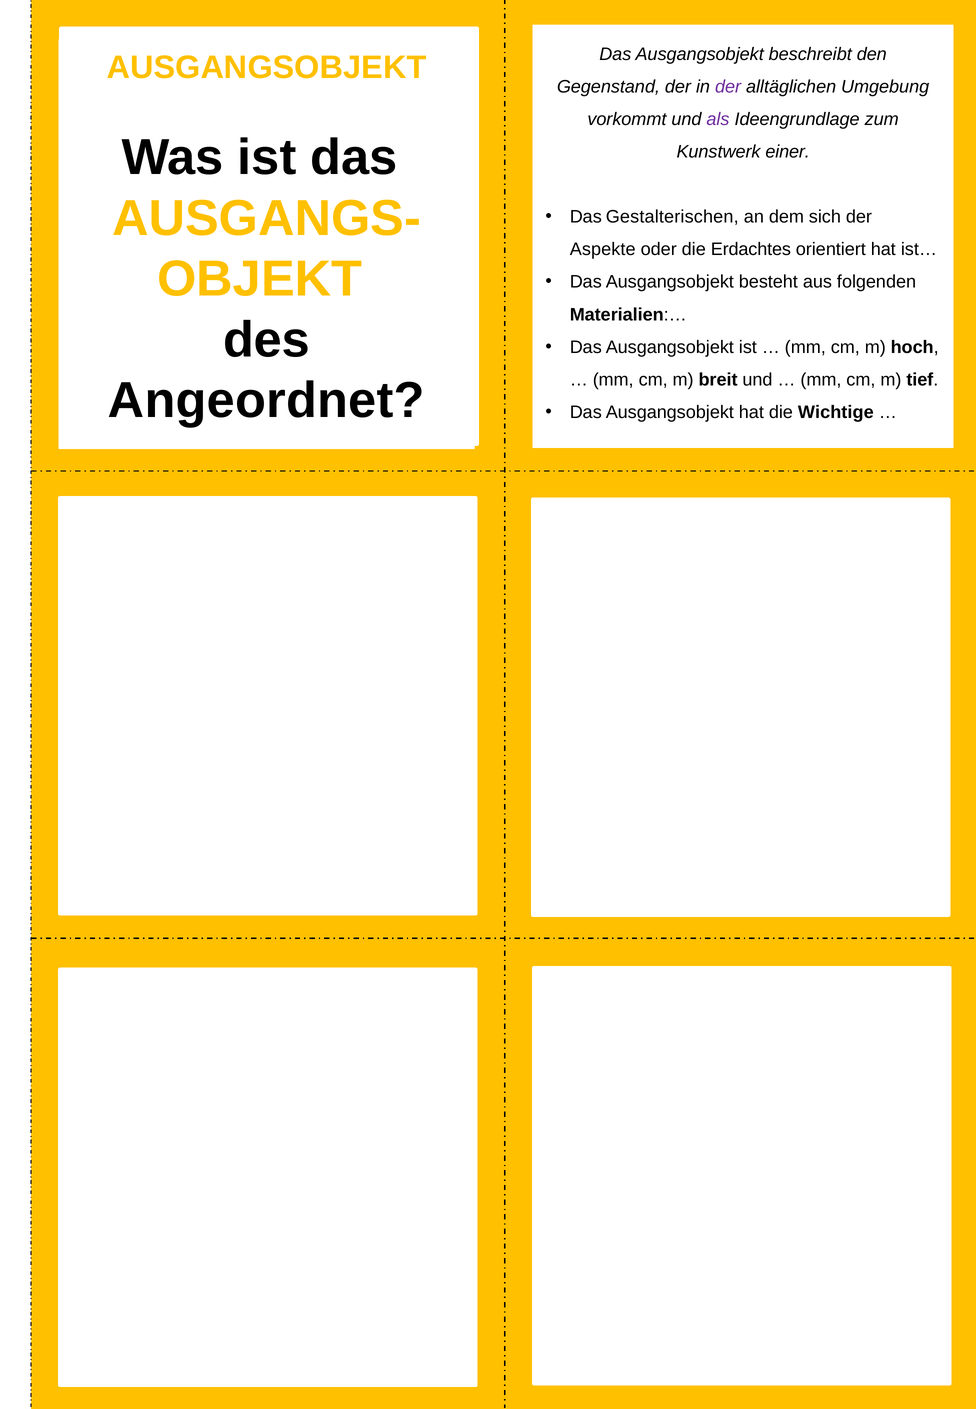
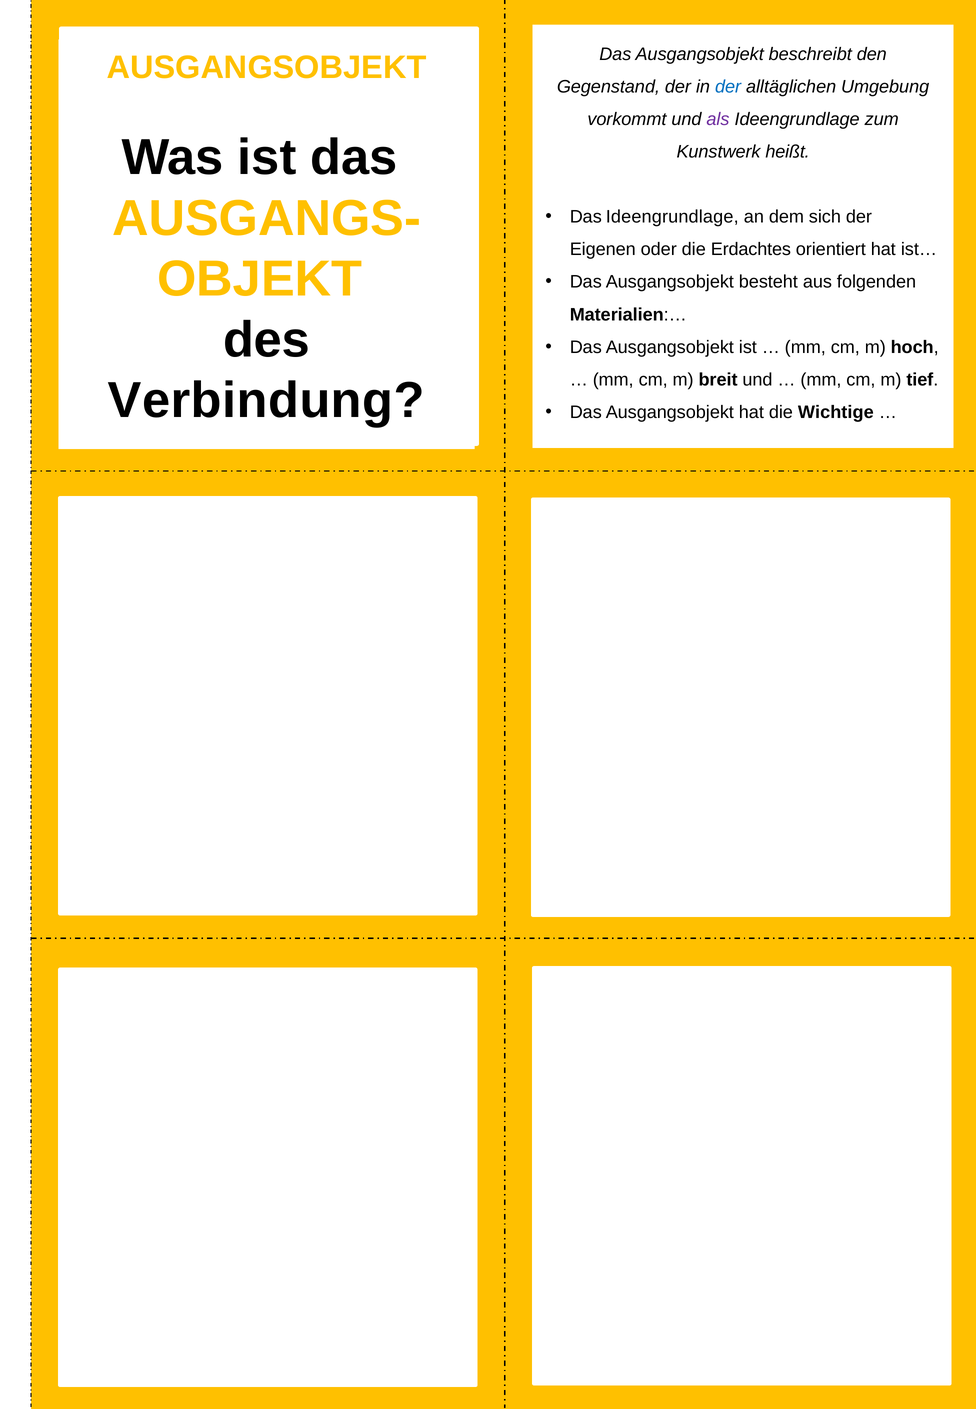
der colour: purple -> blue (728, 87)
einer: einer -> heißt (788, 152)
Das Gestalterischen: Gestalterischen -> Ideengrundlage (672, 217)
Aspekte: Aspekte -> Eigenen (603, 250)
Angeordnet: Angeordnet -> Verbindung (266, 401)
